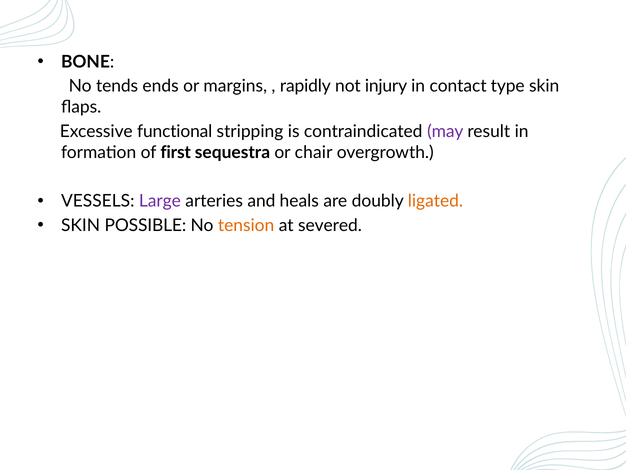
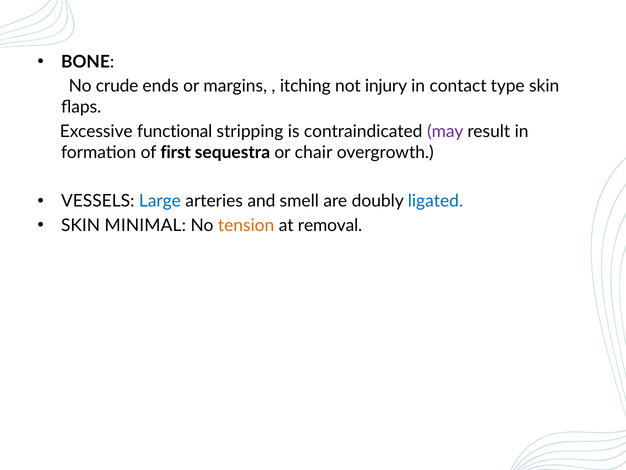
tends: tends -> crude (117, 86)
rapidly: rapidly -> itching (305, 86)
Large colour: purple -> blue (160, 201)
heals: heals -> smell (299, 201)
ligated colour: orange -> blue (435, 201)
POSSIBLE: POSSIBLE -> MINIMAL (145, 225)
severed: severed -> removal (330, 225)
